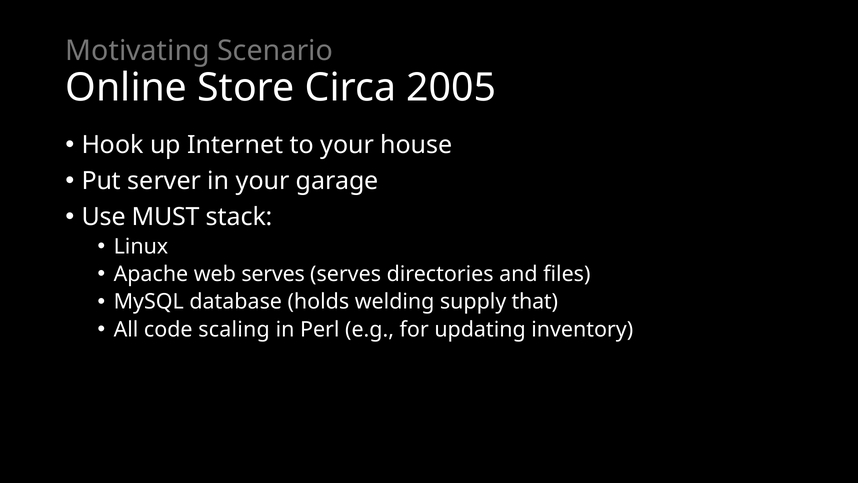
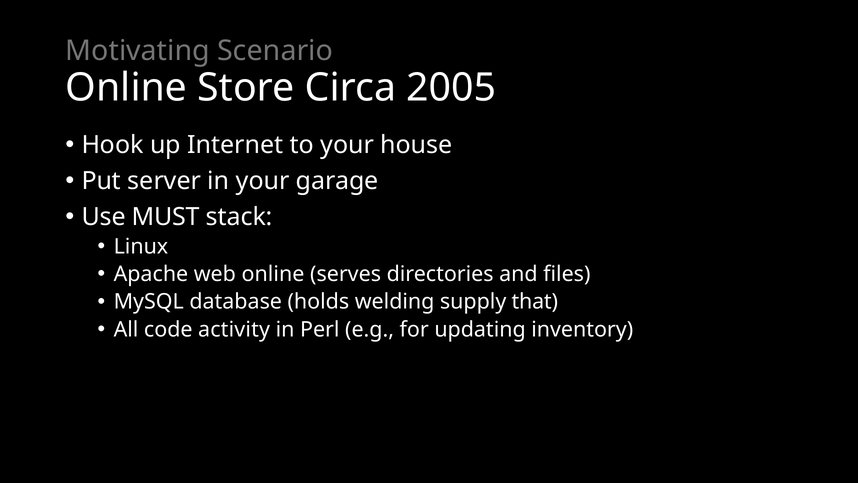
web serves: serves -> online (273, 274)
scaling: scaling -> activity (234, 329)
